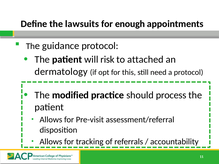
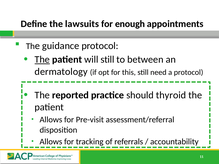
The underline: none -> present (42, 60)
will risk: risk -> still (107, 60)
attached: attached -> between (145, 60)
modified: modified -> reported (70, 95)
process: process -> thyroid (171, 95)
